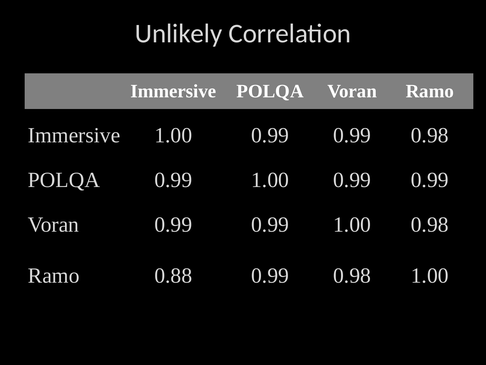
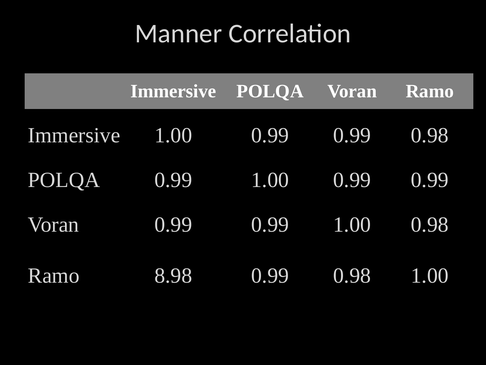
Unlikely: Unlikely -> Manner (178, 33)
0.88: 0.88 -> 8.98 (173, 275)
